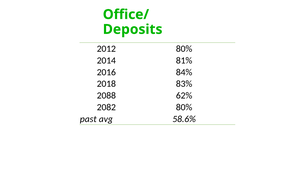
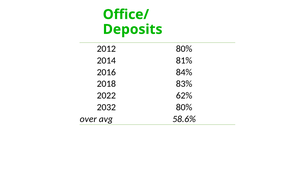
2088: 2088 -> 2022 (106, 96)
2082: 2082 -> 2032 (106, 107)
past: past -> over (88, 119)
